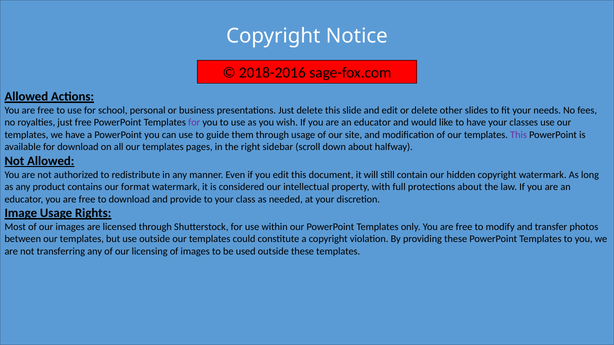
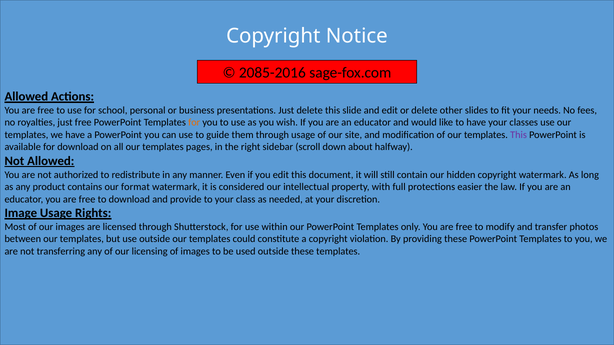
2018-2016: 2018-2016 -> 2085-2016 (272, 73)
for colour: purple -> orange (194, 123)
protections about: about -> easier (470, 187)
